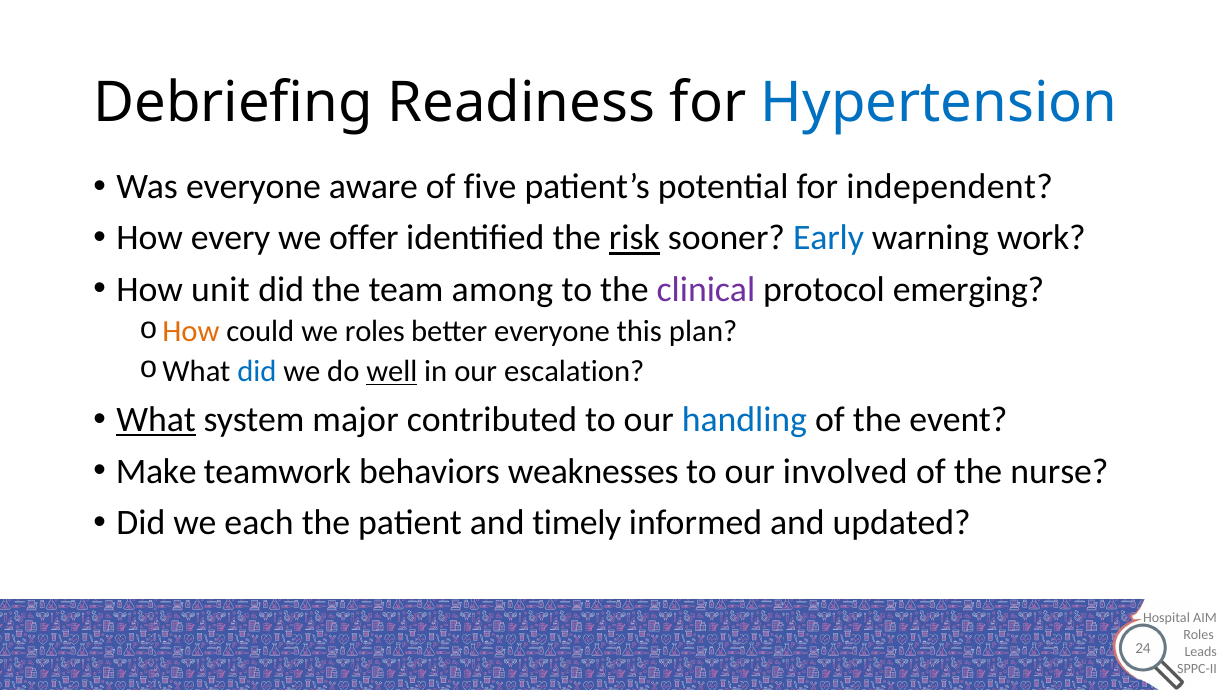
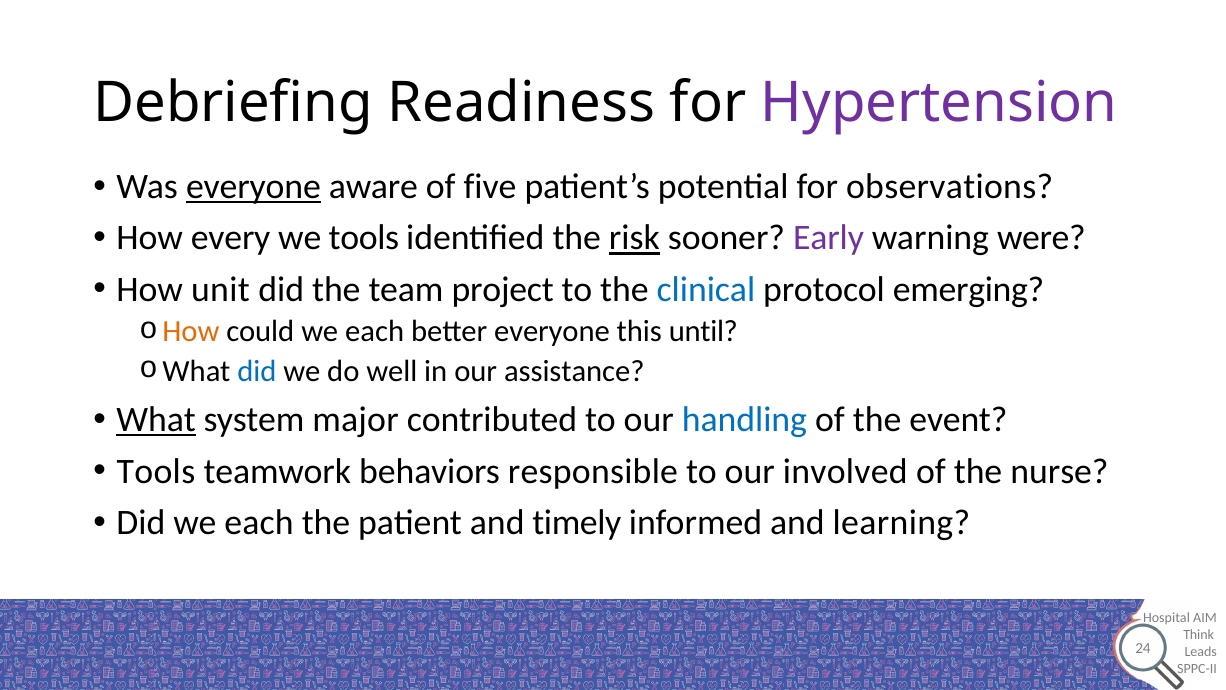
Hypertension colour: blue -> purple (939, 103)
everyone underline: none -> present (253, 187)
independent: independent -> observations (950, 187)
we offer: offer -> tools (364, 238)
Early colour: blue -> purple (828, 238)
work: work -> were (1041, 238)
among: among -> project (503, 289)
clinical colour: purple -> blue (706, 289)
could we roles: roles -> each (375, 332)
plan: plan -> until (703, 332)
well underline: present -> none (392, 371)
escalation: escalation -> assistance (574, 371)
Make: Make -> Tools (156, 471)
weaknesses: weaknesses -> responsible (593, 471)
updated: updated -> learning (901, 522)
Roles: Roles -> Think (1199, 635)
